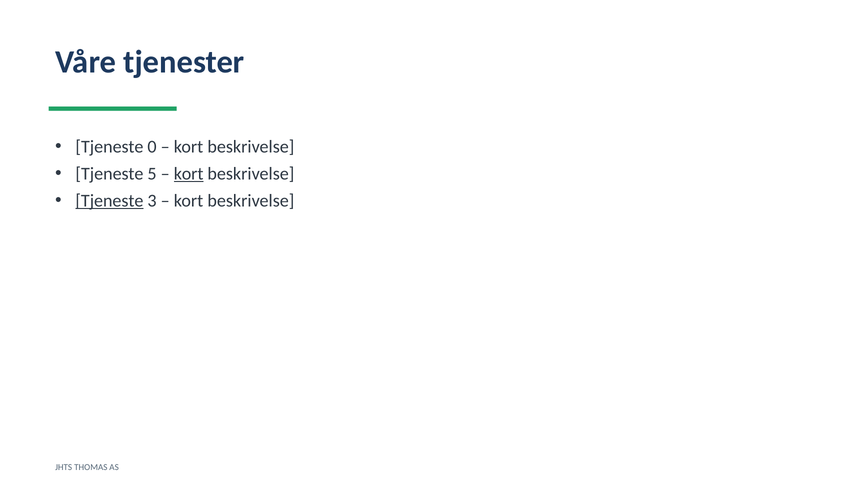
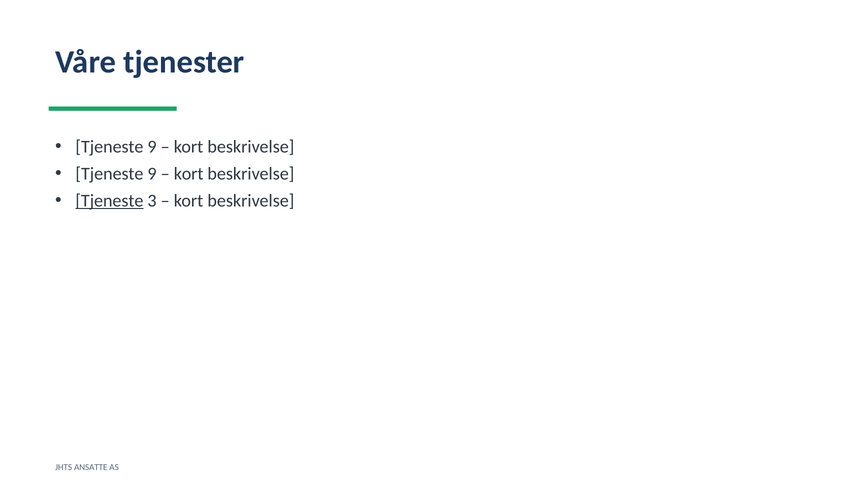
0: 0 -> 9 (152, 147)
5: 5 -> 9 (152, 174)
kort underline: present -> none (189, 174)
THOMAS: THOMAS -> ANSATTE (91, 468)
